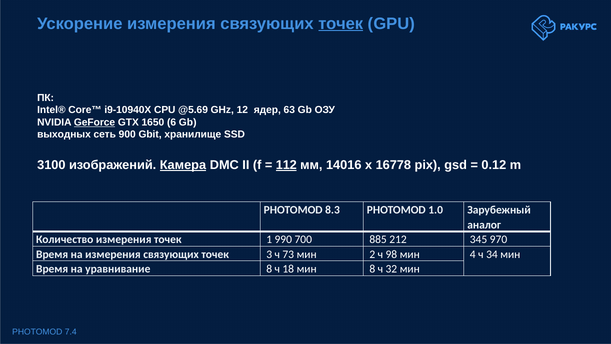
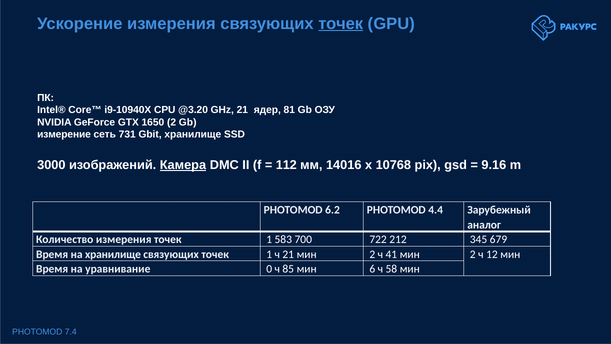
@5.69: @5.69 -> @3.20 (193, 110)
GHz 12: 12 -> 21 (242, 110)
63: 63 -> 81 (289, 110)
GeForce underline: present -> none (95, 122)
1650 6: 6 -> 2 (172, 122)
выходных: выходных -> измерение (64, 134)
900: 900 -> 731 (127, 134)
3100: 3100 -> 3000 (51, 165)
112 underline: present -> none (286, 165)
16778: 16778 -> 10768 (393, 165)
0.12: 0.12 -> 9.16 (494, 165)
8.3: 8.3 -> 6.2 (333, 210)
1.0: 1.0 -> 4.4 (436, 210)
990: 990 -> 583 (283, 239)
885: 885 -> 722 (378, 239)
970: 970 -> 679 (498, 239)
на измерения: измерения -> хранилище (113, 254)
связующих точек 3: 3 -> 1 (269, 254)
ч 73: 73 -> 21 (288, 254)
98: 98 -> 41 (391, 254)
4: 4 -> 2 (473, 254)
34: 34 -> 12 (492, 254)
уравнивание 8: 8 -> 0 (269, 269)
18: 18 -> 85 (288, 269)
мин 8: 8 -> 6 (372, 269)
32: 32 -> 58 (391, 269)
